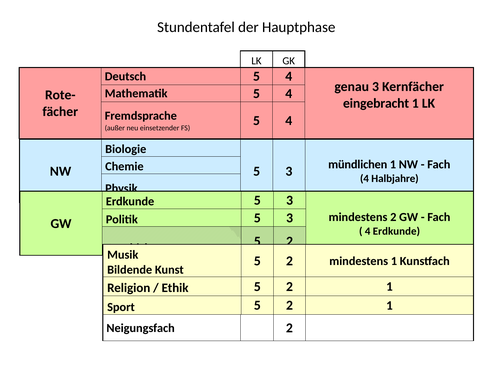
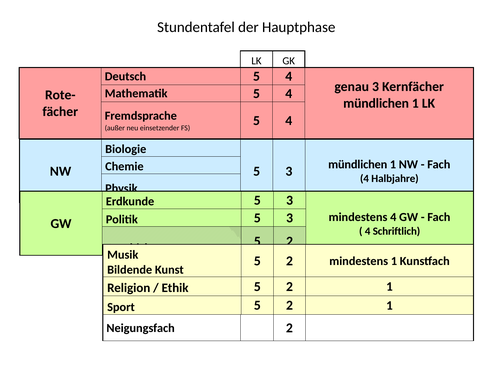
eingebracht: eingebracht -> mündlichen (376, 104)
mindestens 2: 2 -> 4 (393, 217)
4 Erdkunde: Erdkunde -> Schriftlich (396, 231)
